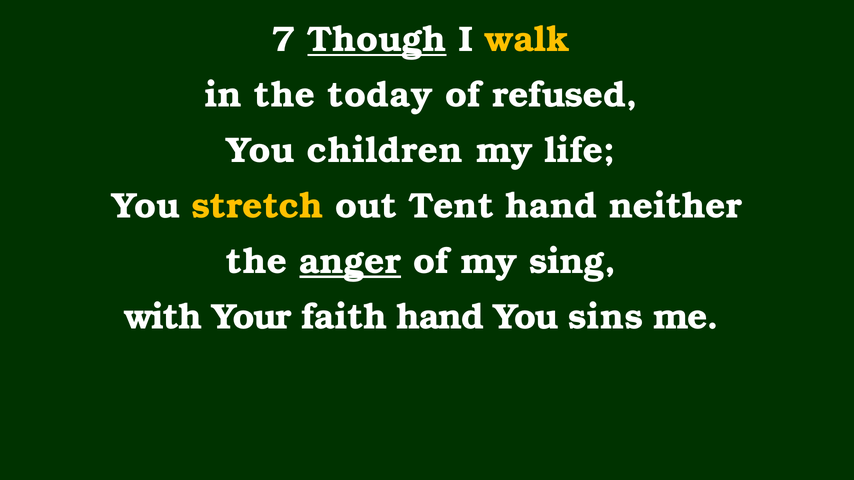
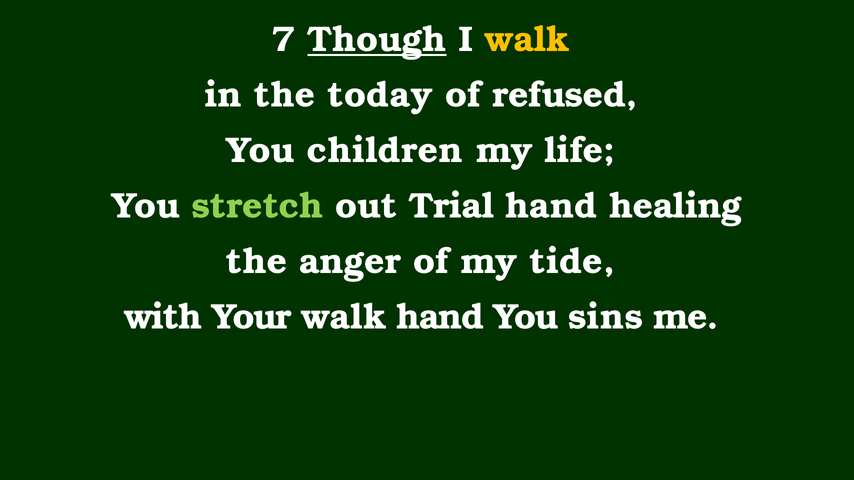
stretch colour: yellow -> light green (258, 206)
Tent: Tent -> Trial (451, 206)
neither: neither -> healing (676, 206)
anger underline: present -> none (350, 262)
sing: sing -> tide (572, 262)
Your faith: faith -> walk (344, 317)
